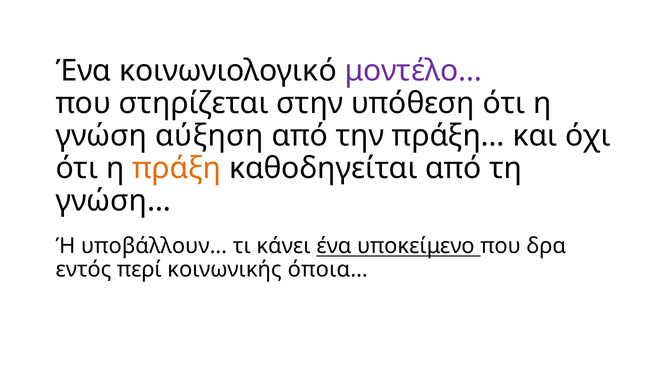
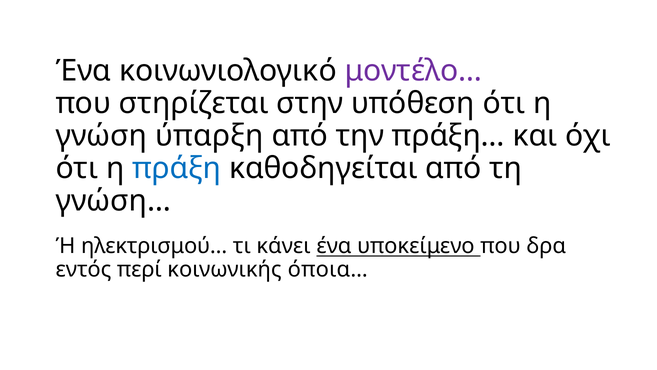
αύξηση: αύξηση -> ύπαρξη (209, 136)
πράξη colour: orange -> blue (177, 168)
υποβάλλουν…: υποβάλλουν… -> ηλεκτρισμού… (154, 246)
